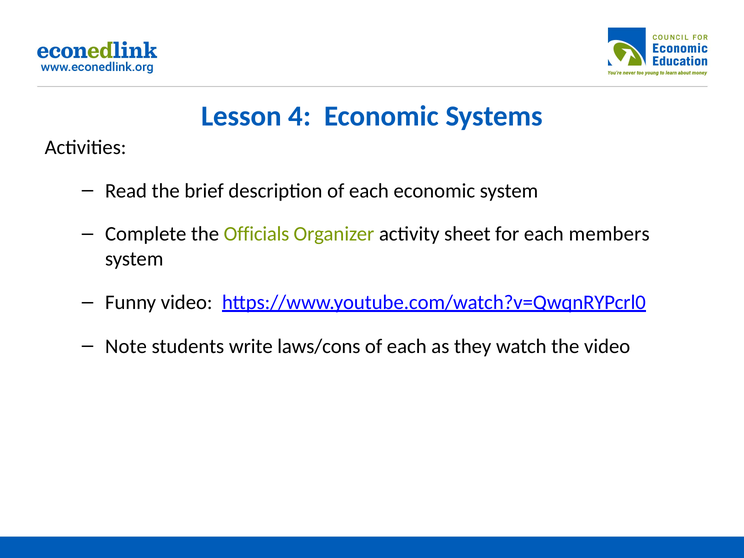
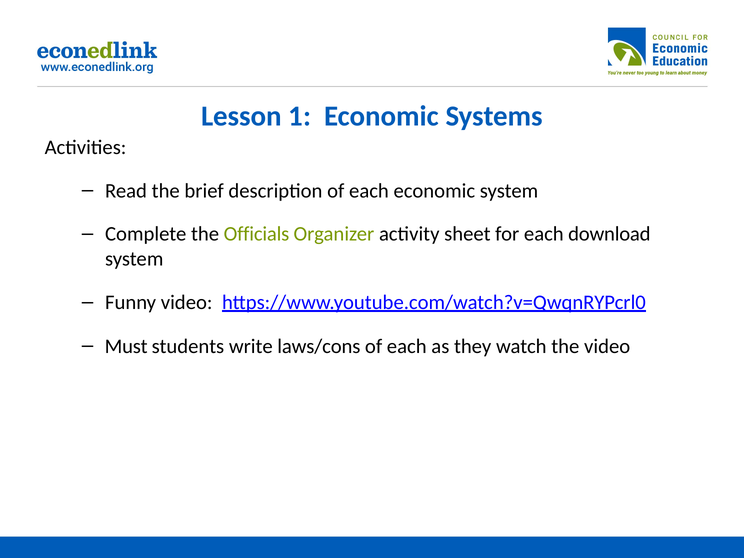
4: 4 -> 1 (300, 116)
members: members -> download (609, 234)
Note: Note -> Must (126, 346)
